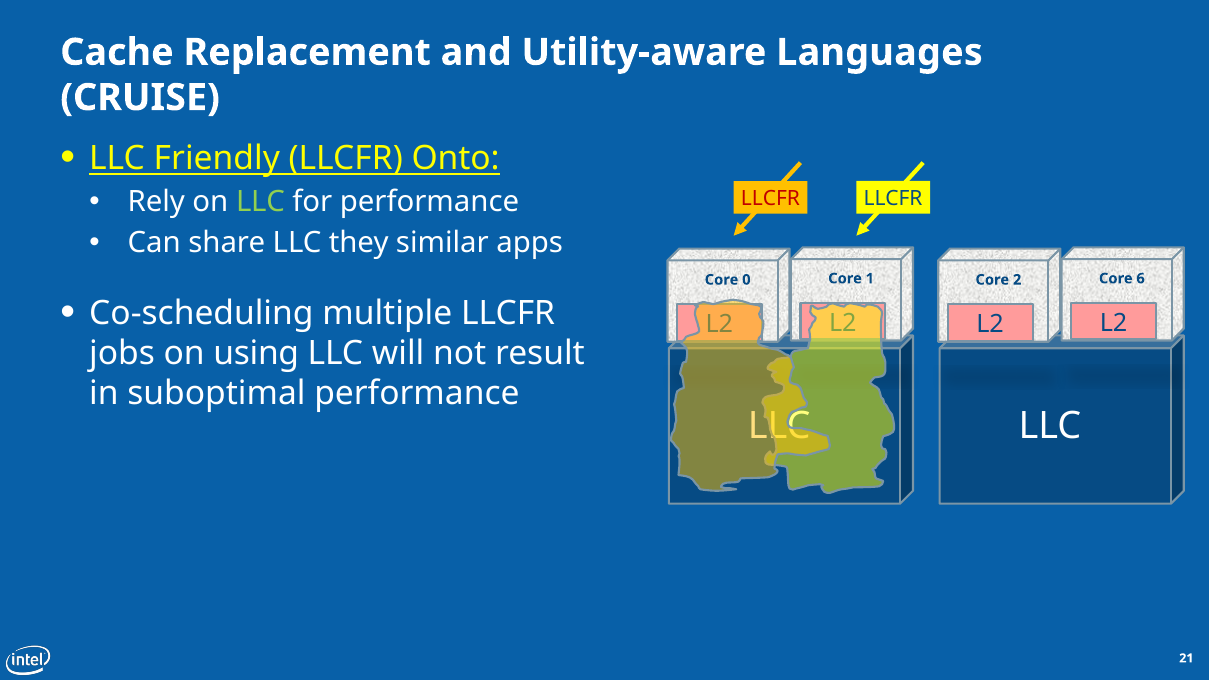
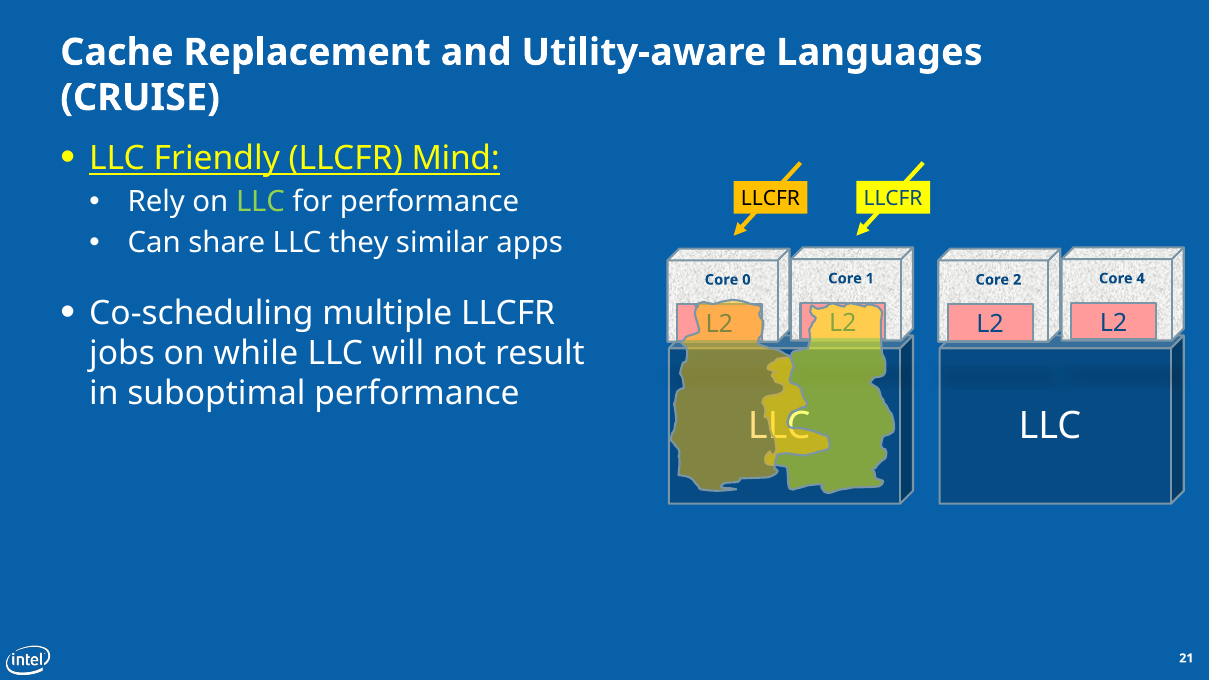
Onto: Onto -> Mind (456, 159)
LLCFR colour: red -> black (770, 199)
6: 6 -> 4 (1141, 279)
using: using -> while (256, 353)
